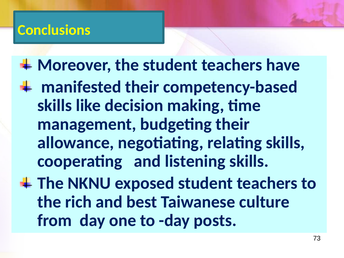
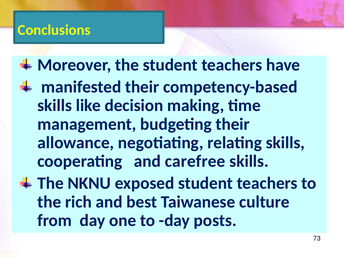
listening: listening -> carefree (195, 161)
